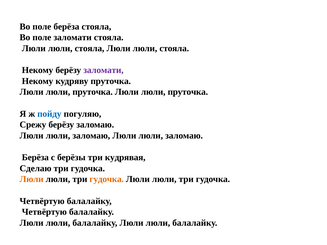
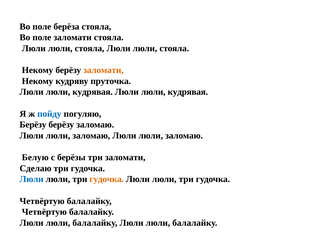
заломати colour: purple -> orange (103, 70)
пруточка: пруточка -> кудрявая (93, 92)
пруточка: пруточка -> кудрявая (188, 92)
Срежу: Срежу -> Берёзу (33, 125)
Берёза: Берёза -> Белую (35, 158)
три кудрявая: кудрявая -> заломати (125, 158)
Люли colour: orange -> blue (32, 179)
